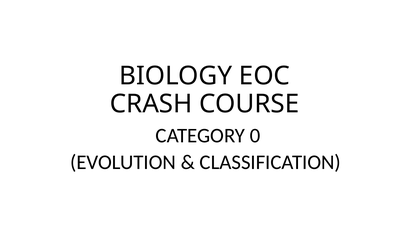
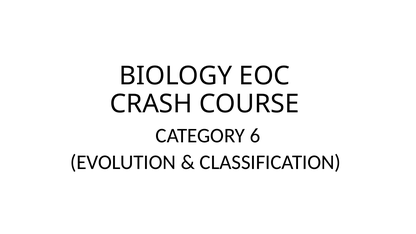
0: 0 -> 6 (255, 136)
